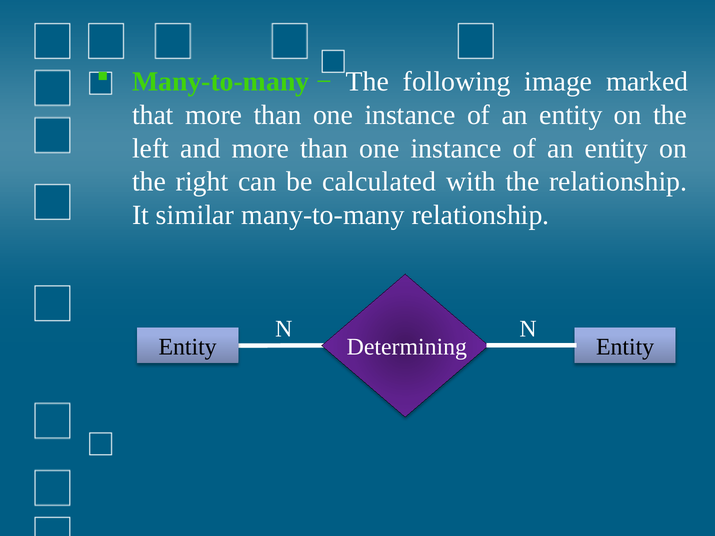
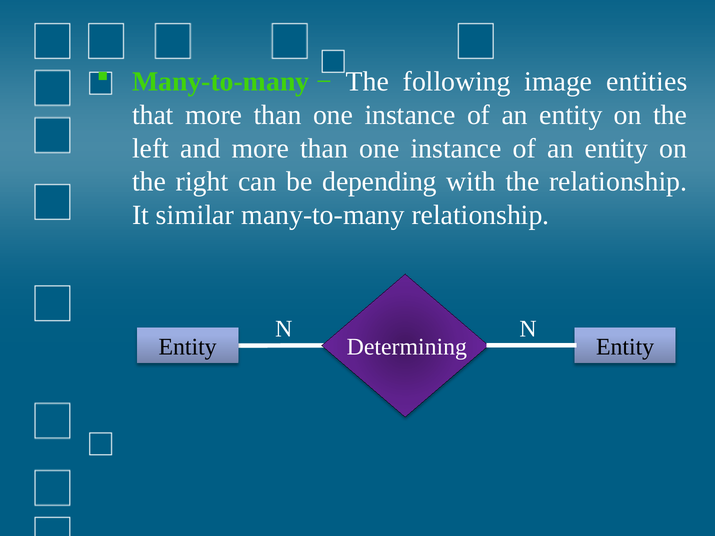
marked: marked -> entities (647, 82)
calculated: calculated -> depending (380, 182)
